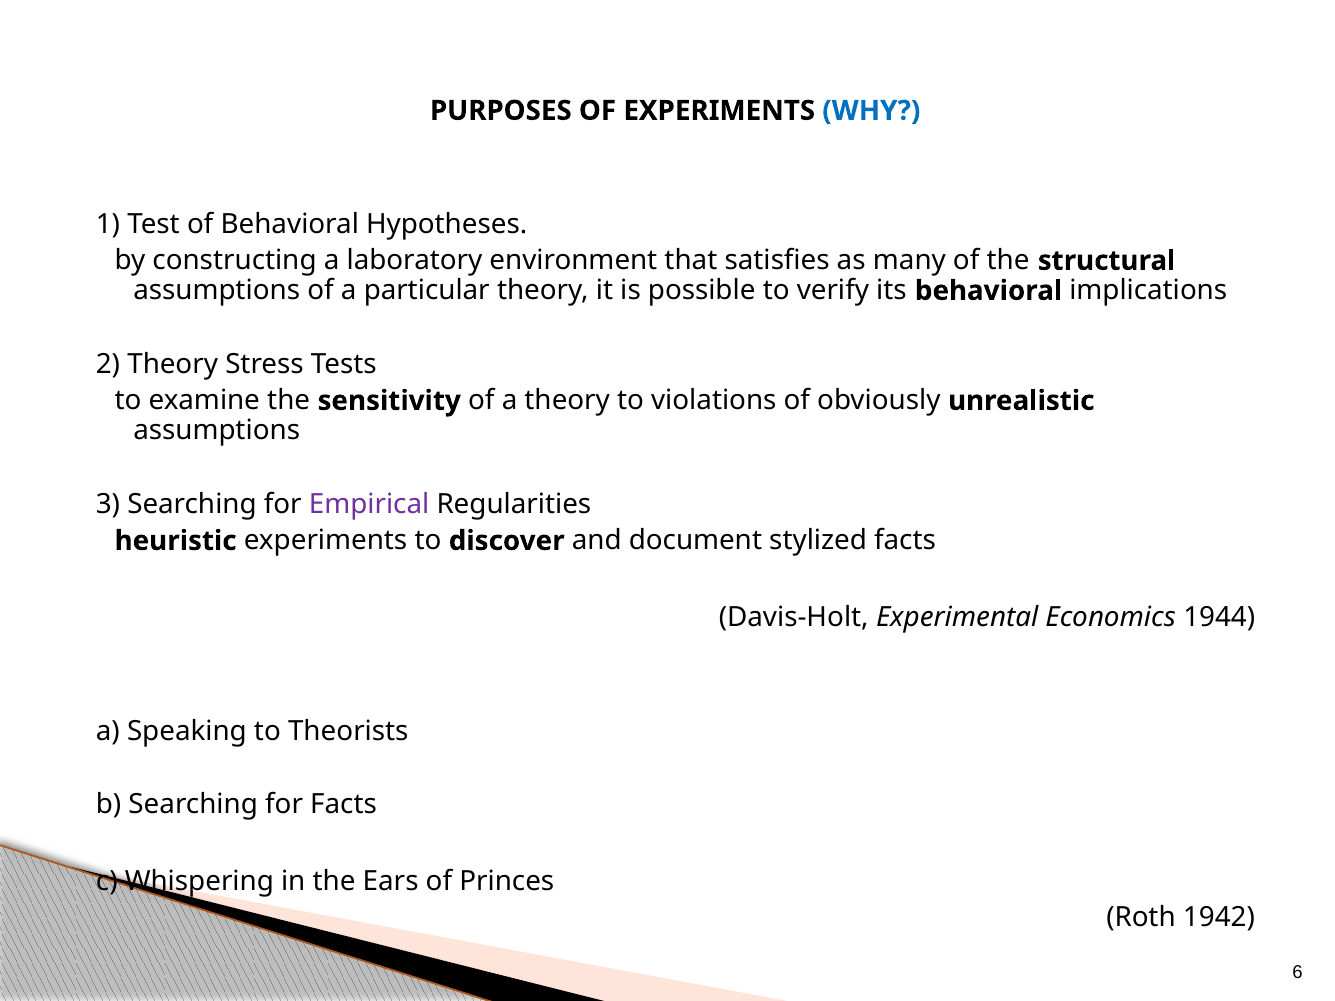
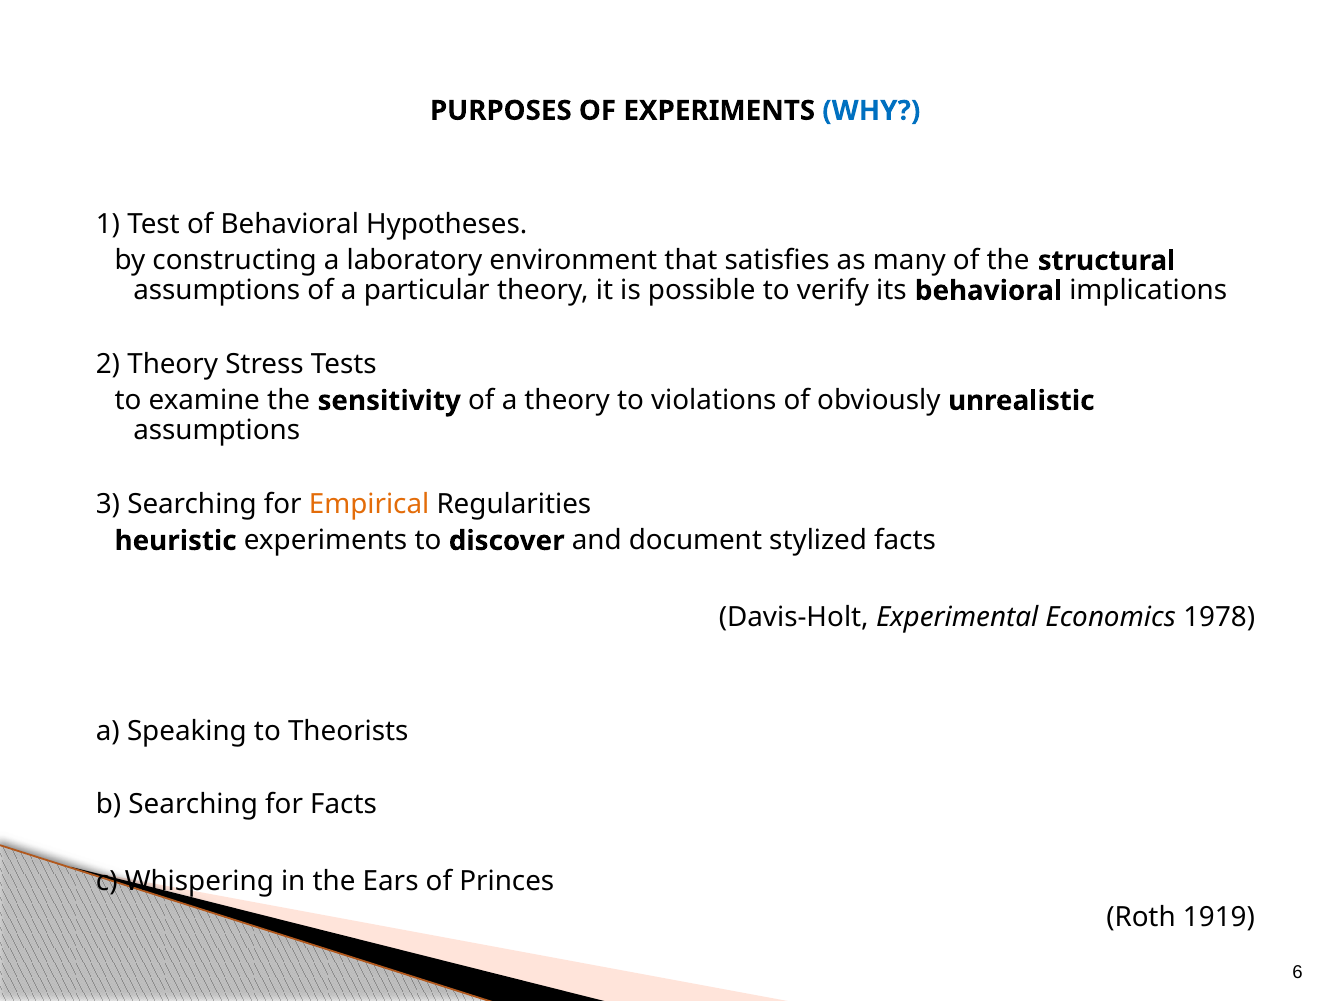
Empirical colour: purple -> orange (369, 504)
1944: 1944 -> 1978 (1219, 618)
1942: 1942 -> 1919 (1219, 918)
